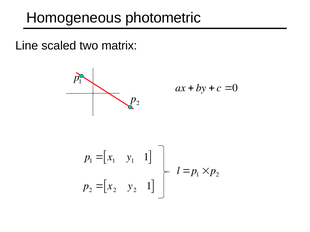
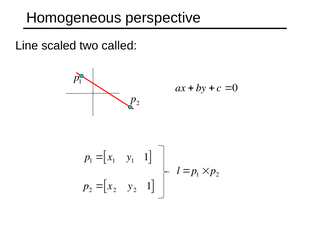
photometric: photometric -> perspective (163, 18)
matrix: matrix -> called (119, 46)
